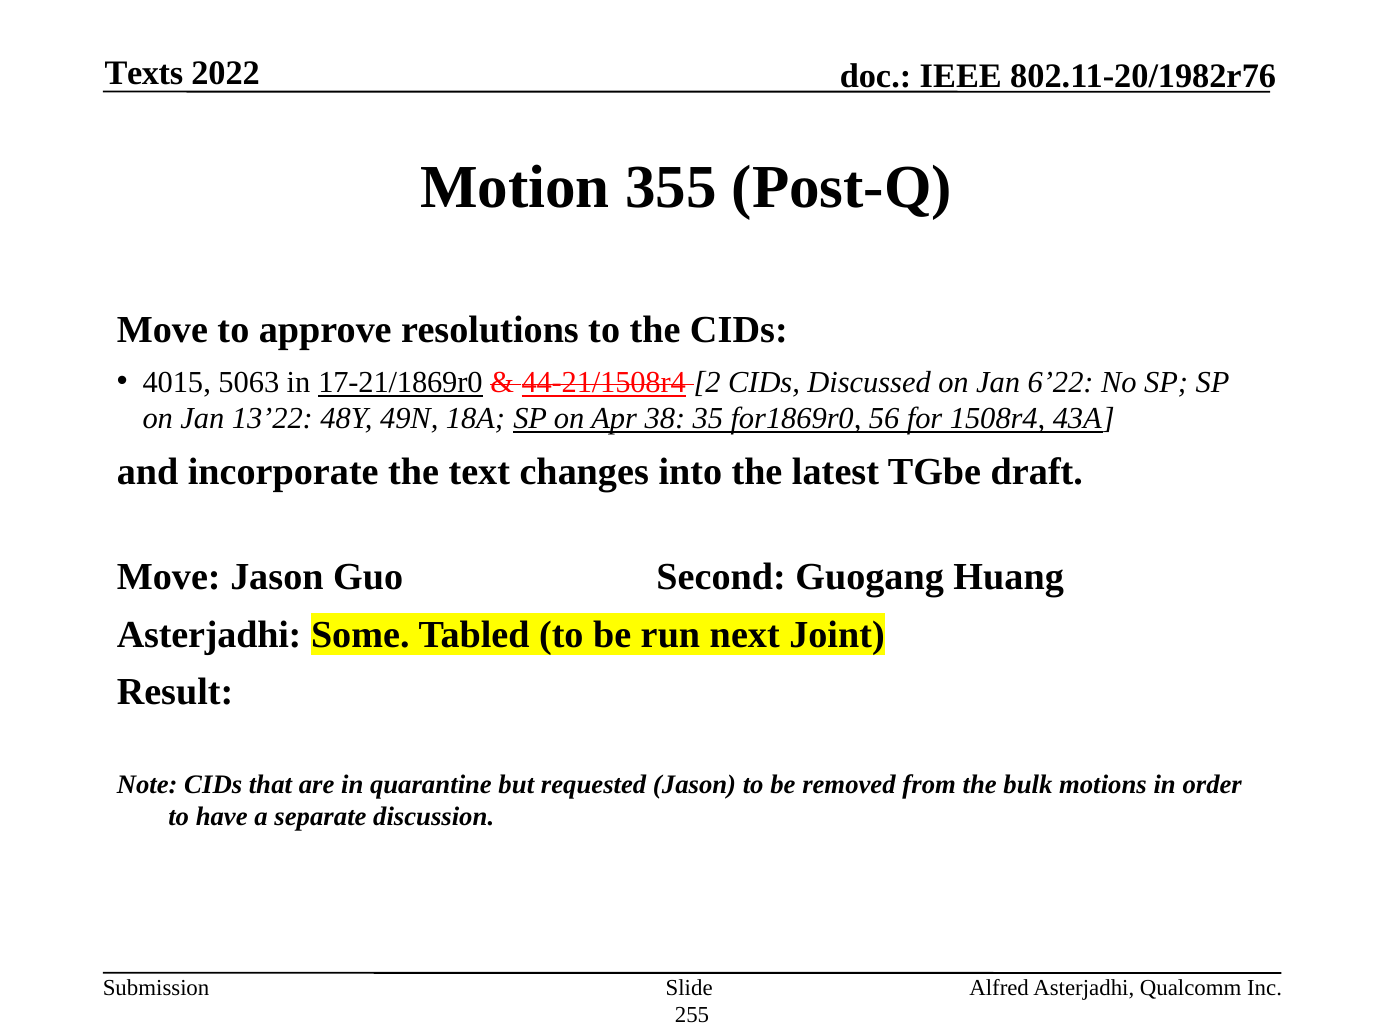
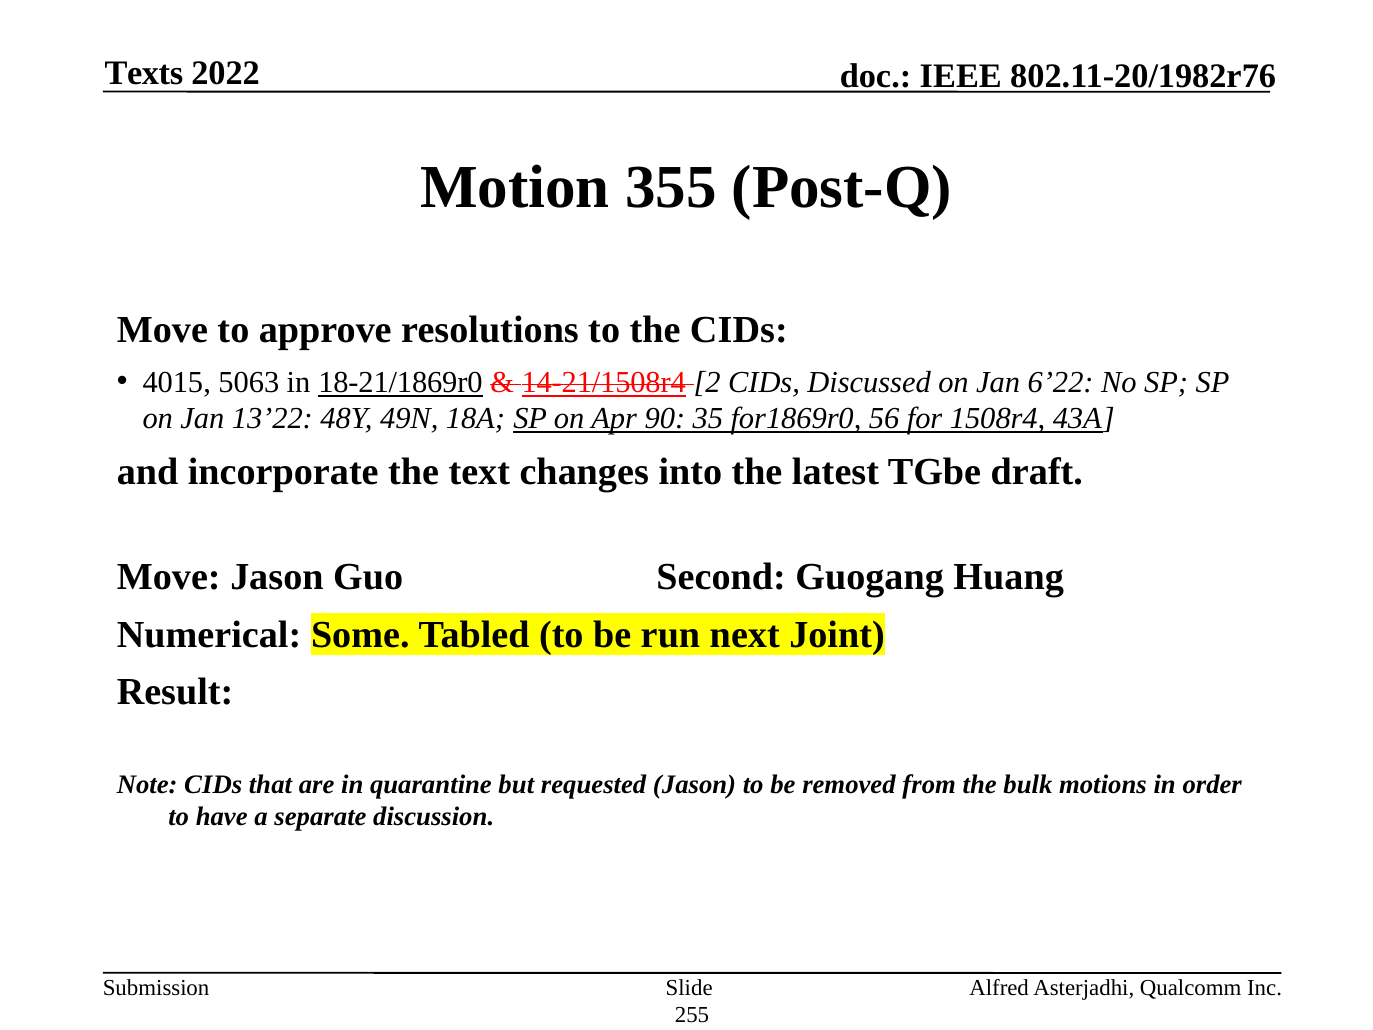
17-21/1869r0: 17-21/1869r0 -> 18-21/1869r0 (400, 382)
44-21/1508r4: 44-21/1508r4 -> 14-21/1508r4 (604, 382)
38: 38 -> 90 (665, 419)
Asterjadhi: Asterjadhi -> Numerical (209, 634)
